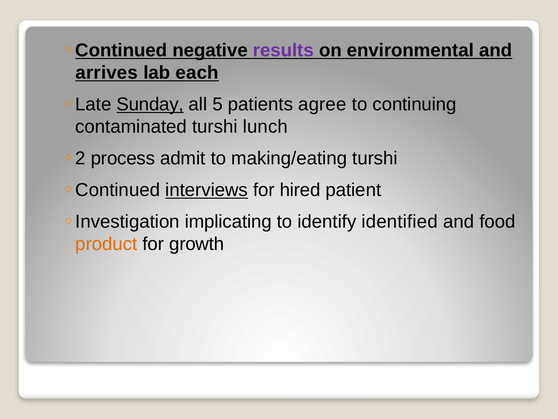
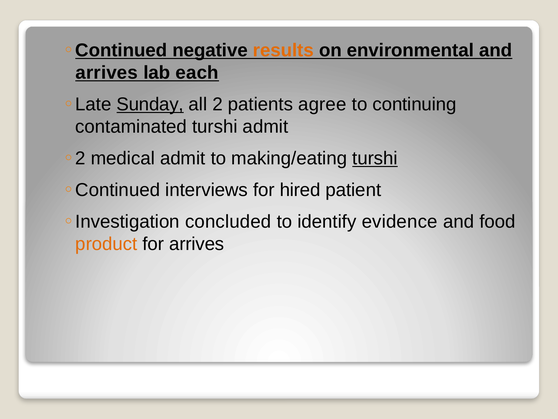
results colour: purple -> orange (283, 50)
5: 5 -> 2 (218, 104)
turshi lunch: lunch -> admit (265, 127)
process: process -> medical (123, 158)
turshi underline: none -> present (375, 158)
interviews underline: present -> none (207, 190)
implicating: implicating -> concluded (228, 221)
identified: identified -> evidence (400, 221)
for growth: growth -> arrives (197, 244)
